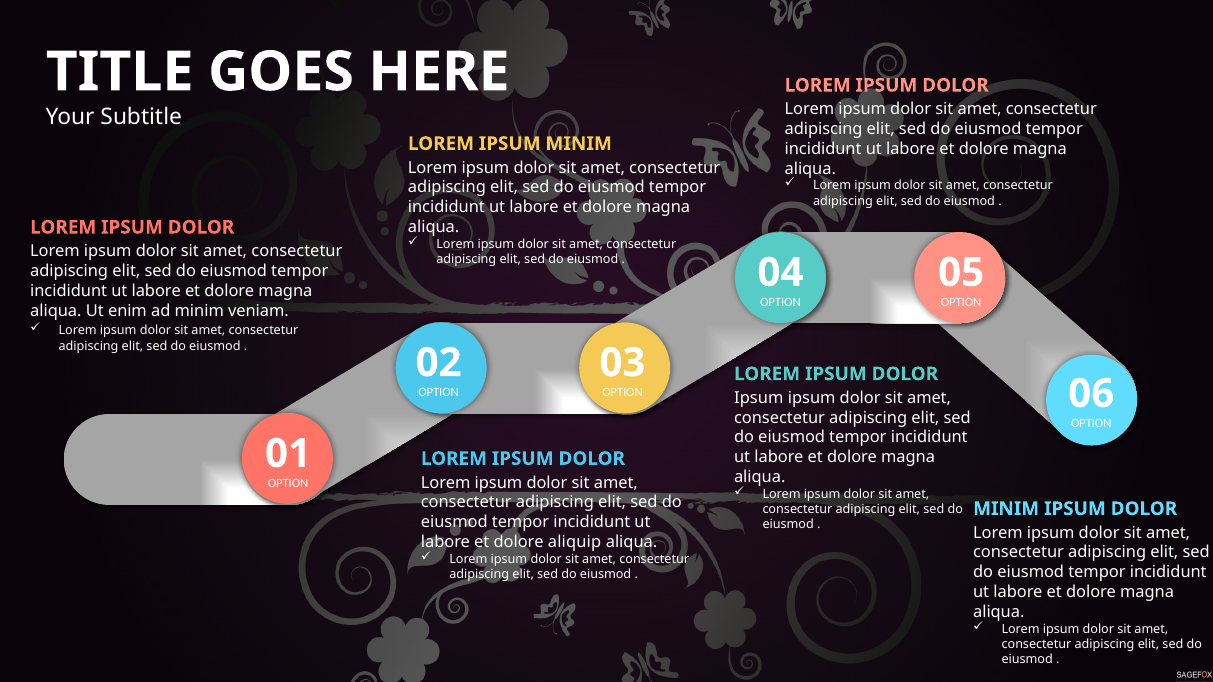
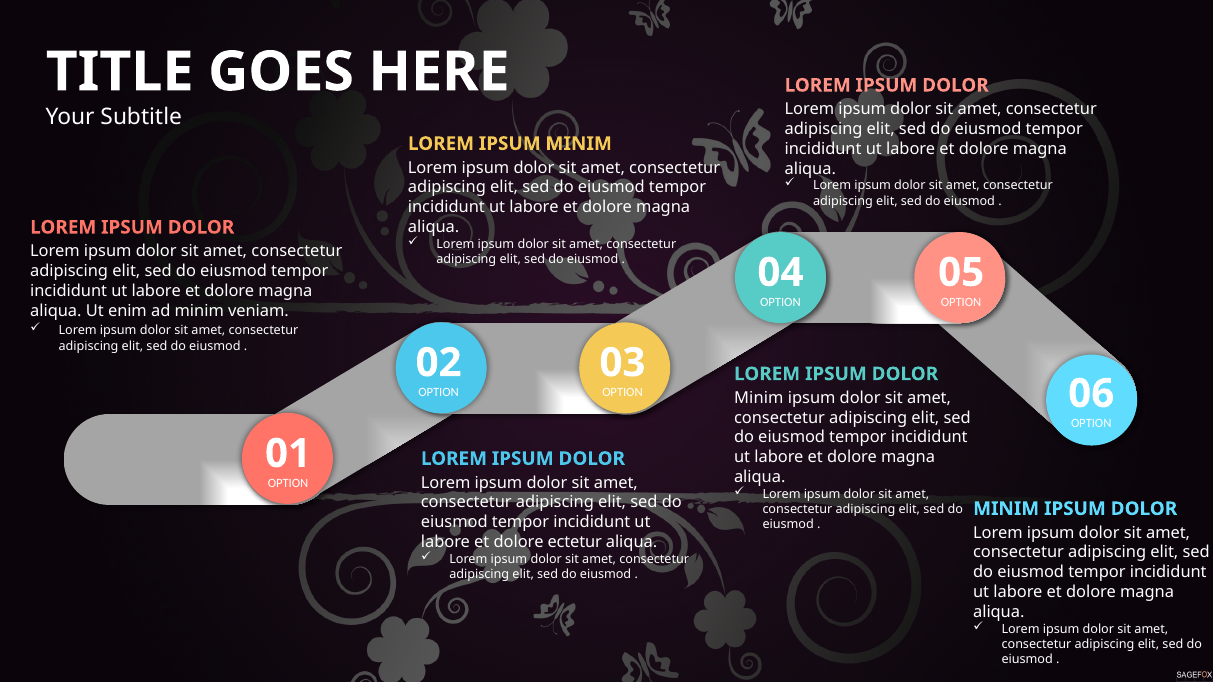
Ipsum: Ipsum -> Minim (759, 398)
aliquip: aliquip -> ectetur (575, 542)
